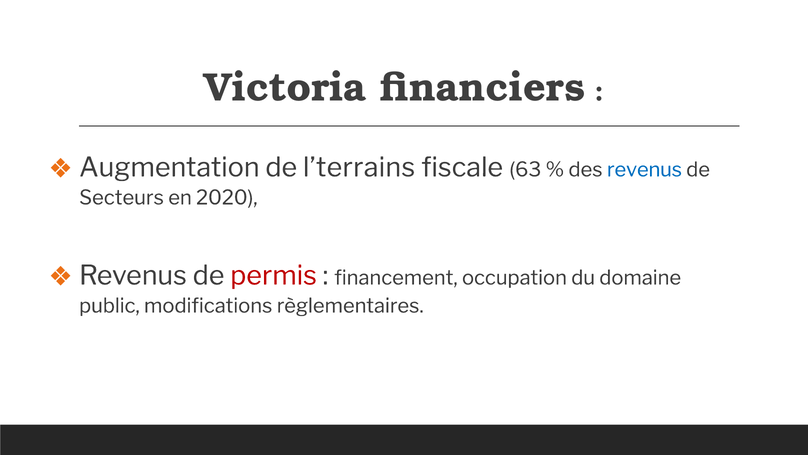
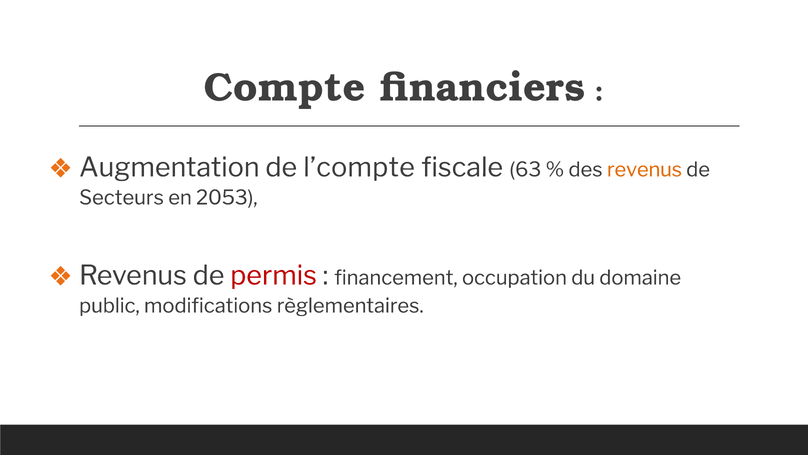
Victoria: Victoria -> Compte (285, 87)
l’terrains: l’terrains -> l’compte (359, 167)
revenus colour: blue -> orange (644, 170)
2020: 2020 -> 2053 (227, 198)
